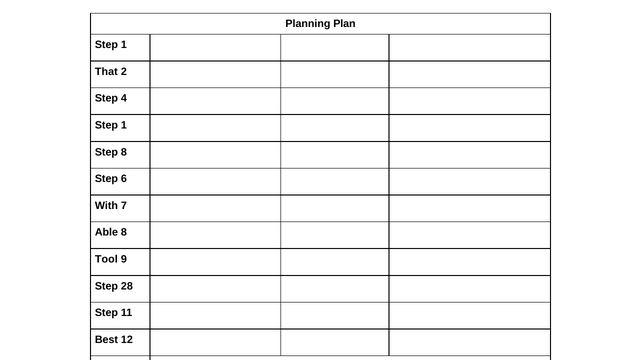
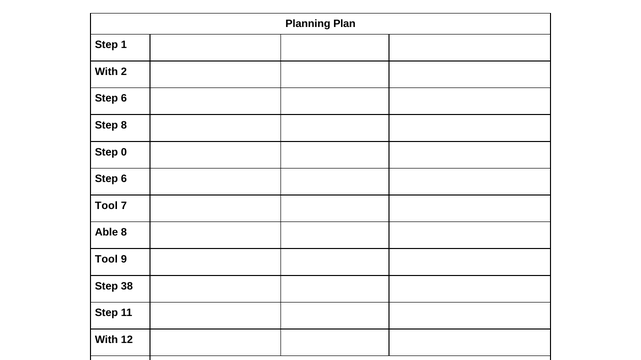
That: That -> With (106, 72)
4: 4 -> 6 (124, 99)
1: 1 -> 8 (124, 125)
Step 8: 8 -> 0 (124, 152)
With: With -> Tool (106, 206)
28: 28 -> 38 (127, 286)
Best: Best -> With (106, 340)
